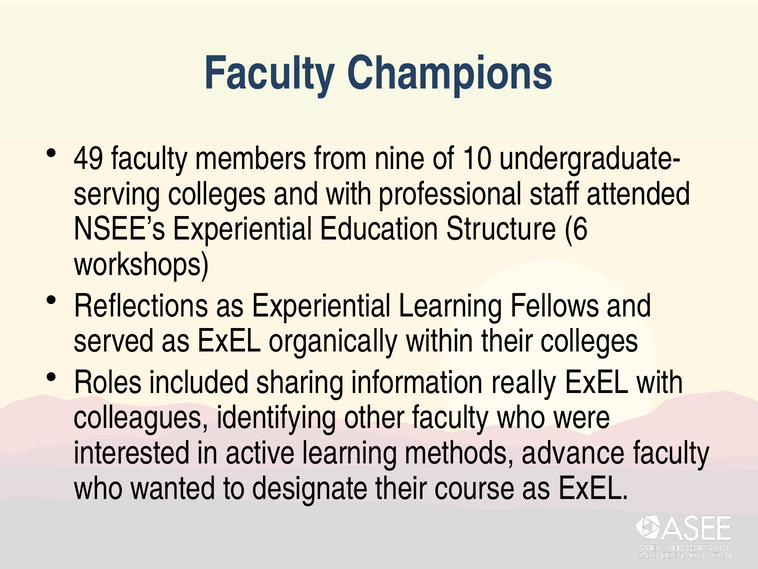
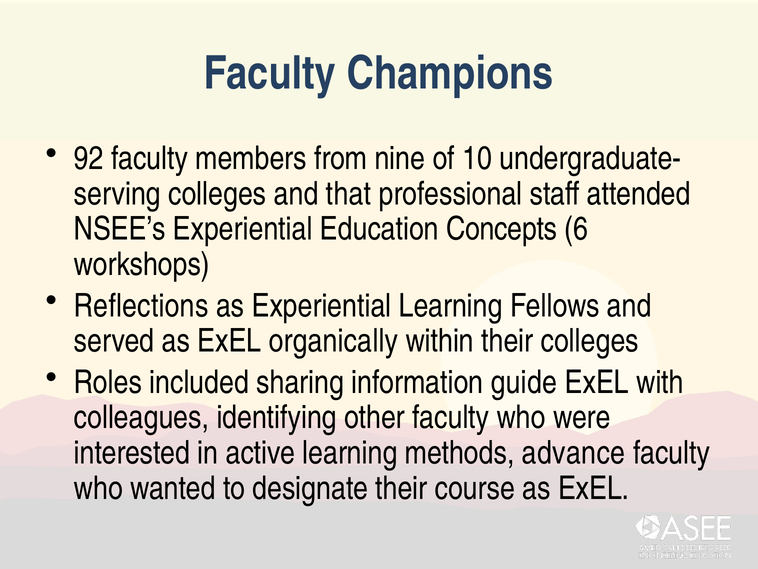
49: 49 -> 92 (89, 158)
and with: with -> that (349, 194)
Structure: Structure -> Concepts (502, 229)
really: really -> guide (524, 382)
